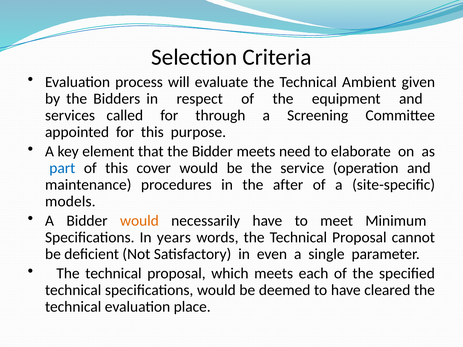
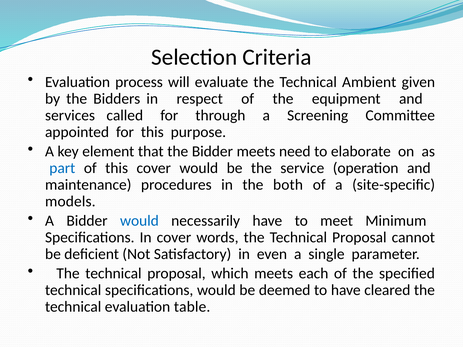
after: after -> both (288, 185)
would colour: orange -> blue (139, 221)
In years: years -> cover (174, 238)
place: place -> table (192, 307)
